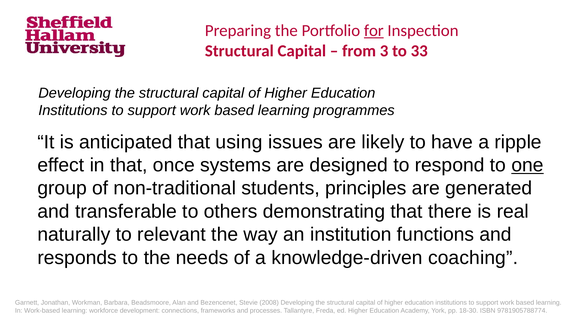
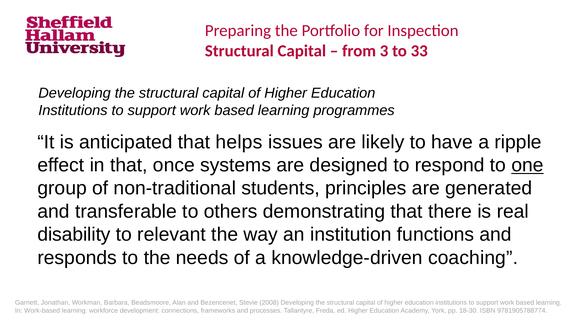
for underline: present -> none (374, 31)
using: using -> helps (239, 142)
naturally: naturally -> disability (74, 235)
